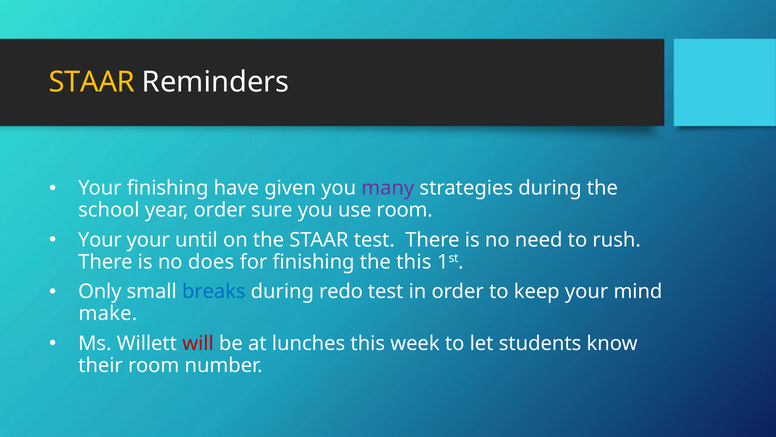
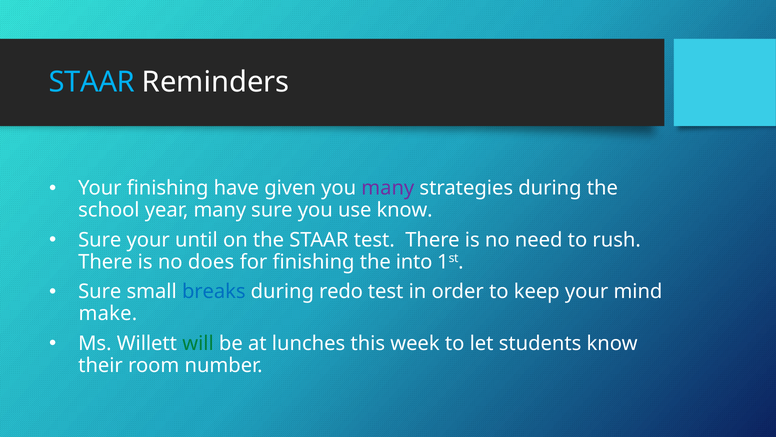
STAAR colour: yellow -> light blue (92, 82)
year order: order -> many (220, 210)
use room: room -> know (405, 210)
Your: Your -> Sure (100, 240)
the this: this -> into (414, 262)
Only: Only -> Sure (100, 291)
will colour: red -> green (198, 343)
